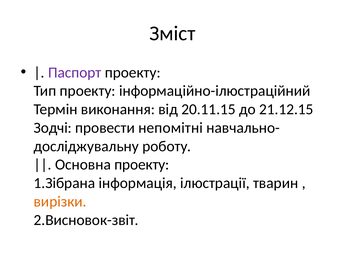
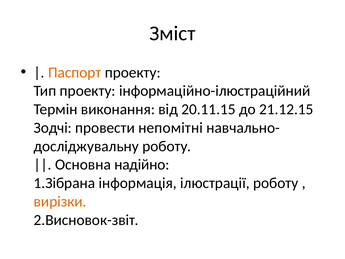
Паспорт colour: purple -> orange (75, 72)
Основна проекту: проекту -> надійно (142, 164)
ілюстрації тварин: тварин -> роботу (276, 183)
